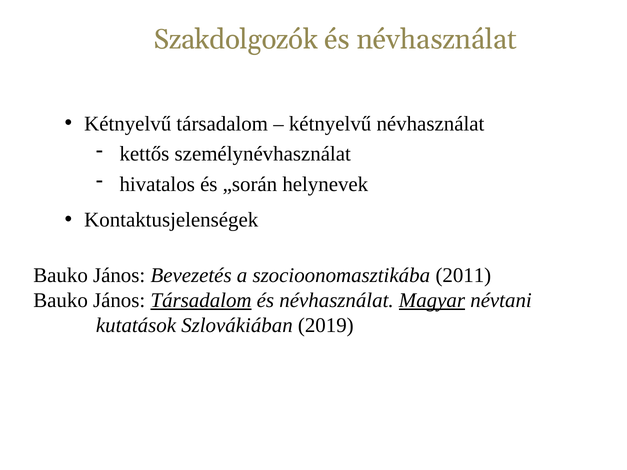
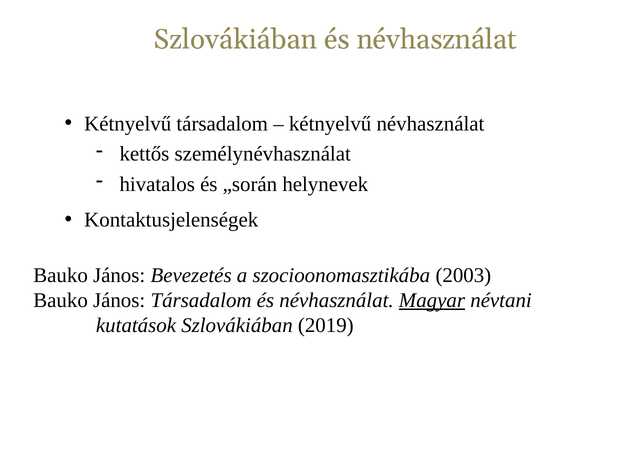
Szakdolgozók: Szakdolgozók -> Szlovákiában (236, 40)
2011: 2011 -> 2003 (463, 275)
Társadalom underline: present -> none (201, 300)
